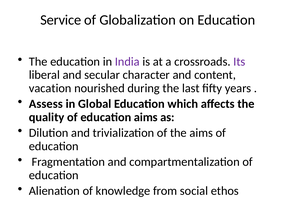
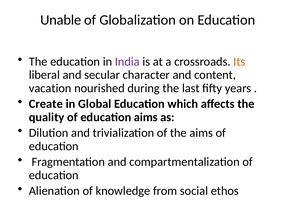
Service: Service -> Unable (61, 20)
Its colour: purple -> orange (239, 62)
Assess: Assess -> Create (46, 104)
